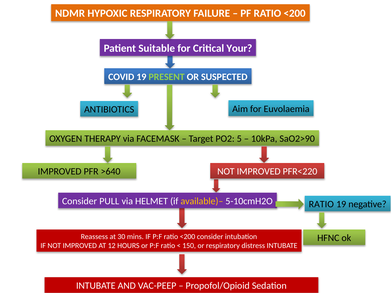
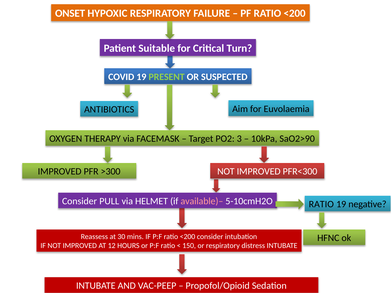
NDMR: NDMR -> ONSET (70, 13)
Your: Your -> Turn (239, 48)
5: 5 -> 3 (239, 139)
>640: >640 -> >300 (111, 172)
PFR<220: PFR<220 -> PFR<300 (300, 172)
available)– colour: yellow -> pink (202, 201)
